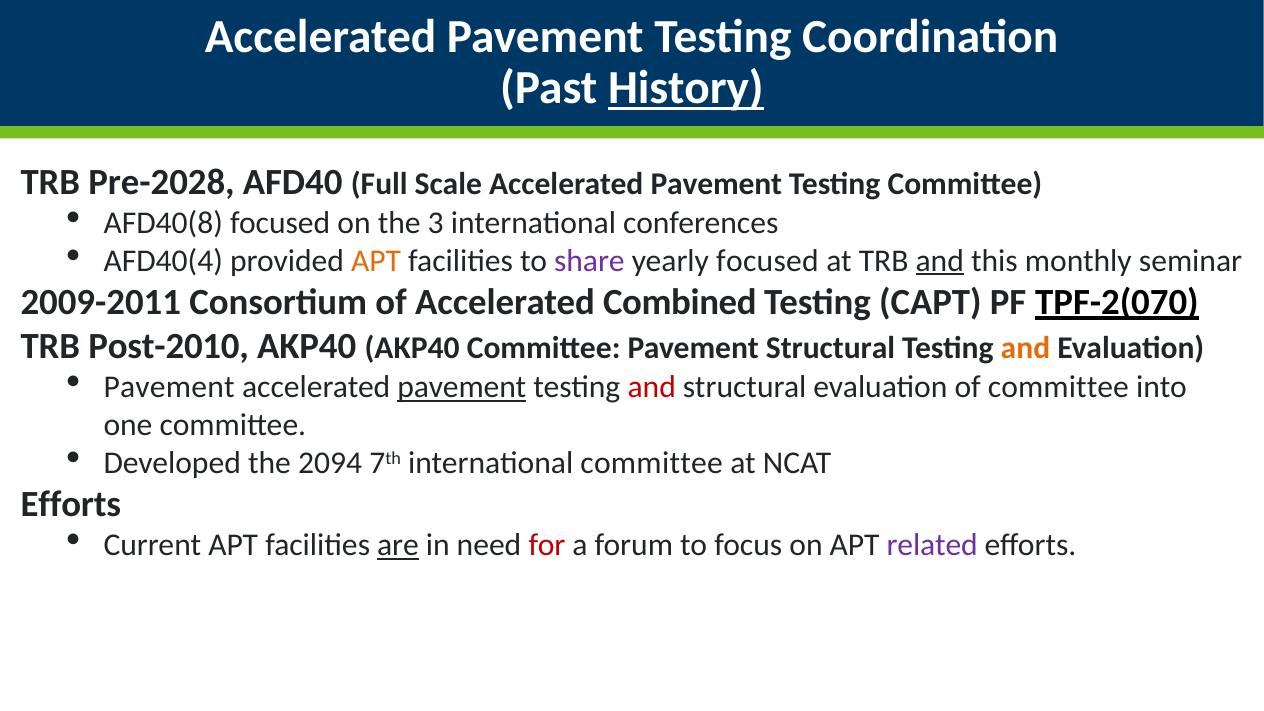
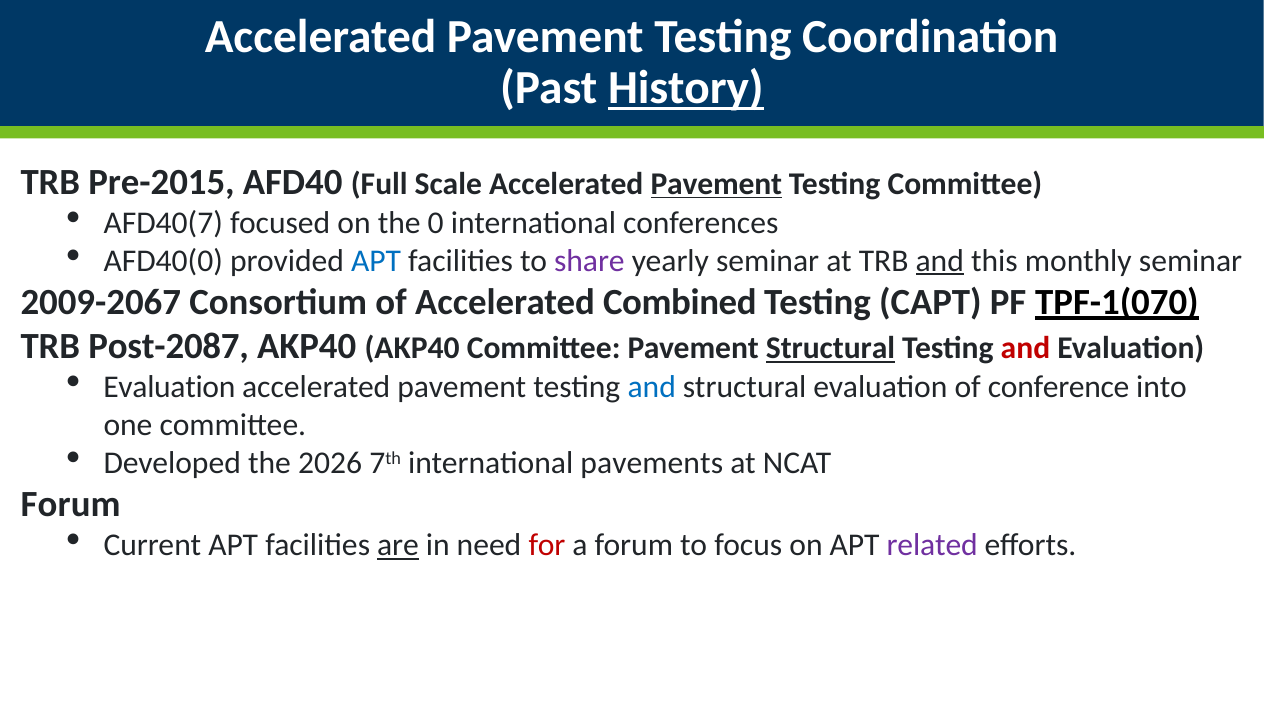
Pre-2028: Pre-2028 -> Pre-2015 (161, 182)
Pavement underline: none -> present (716, 184)
AFD40(8: AFD40(8 -> AFD40(7 (163, 223)
3: 3 -> 0 (436, 223)
AFD40(4: AFD40(4 -> AFD40(0 (163, 261)
APT colour: orange -> blue (376, 261)
yearly focused: focused -> seminar (768, 261)
2009-2011: 2009-2011 -> 2009-2067 (101, 302)
TPF-2(070: TPF-2(070 -> TPF-1(070 (1117, 302)
Post-2010: Post-2010 -> Post-2087 (169, 347)
Structural underline: none -> present (831, 348)
and colour: orange -> red (1025, 348)
Pavement: Pavement -> Evaluation (169, 387)
pavement underline: present -> none (462, 387)
and colour: red -> blue (652, 387)
of committee: committee -> conference (1059, 387)
2094: 2094 -> 2026 (330, 463)
international committee: committee -> pavements (652, 463)
Efforts: Efforts -> Forum (71, 505)
